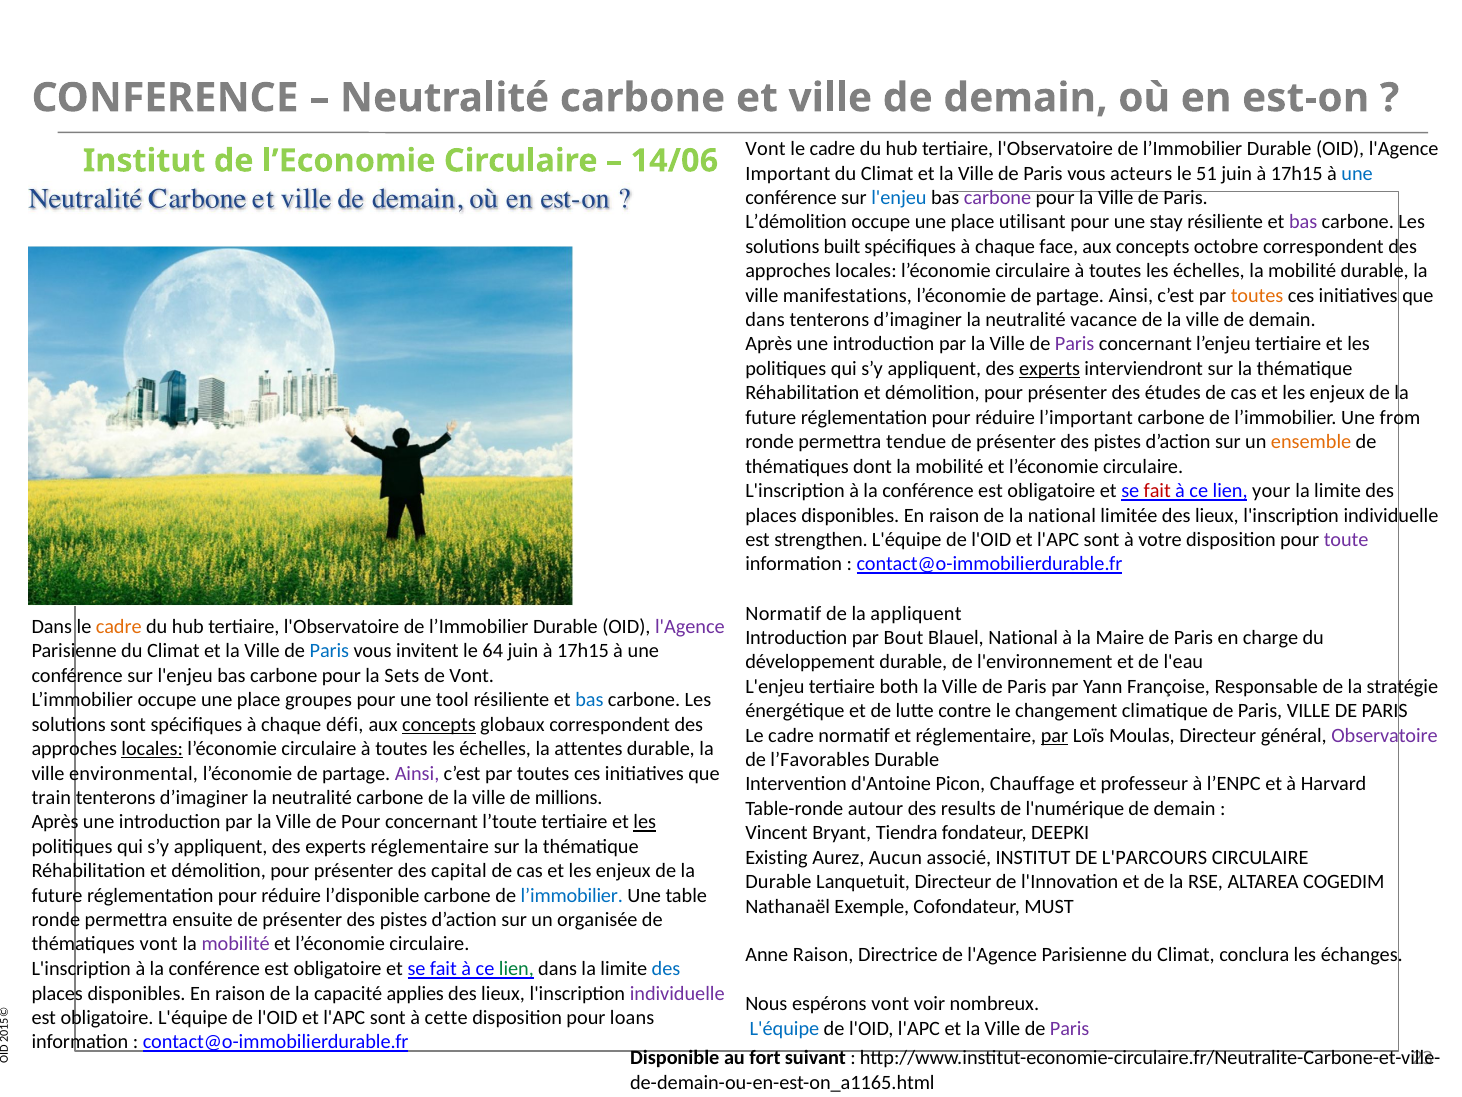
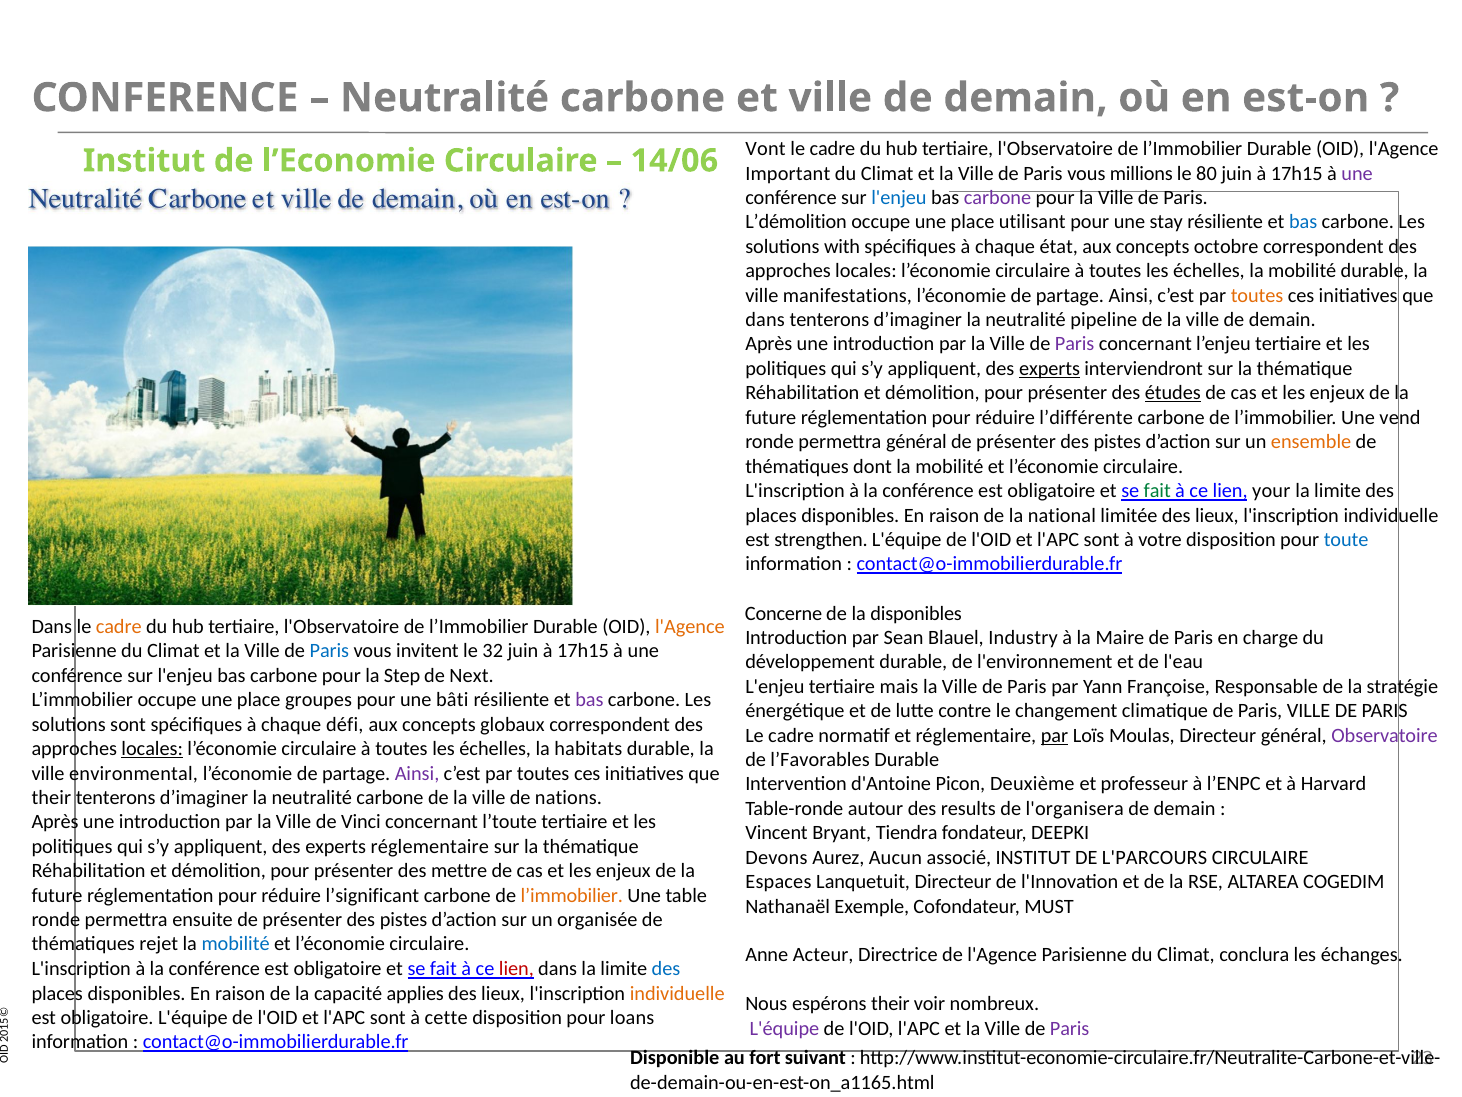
acteurs: acteurs -> millions (1141, 173)
51: 51 -> 80 (1207, 173)
une colour: blue -> purple (1357, 173)
bas colour: purple -> blue (1303, 222)
built: built -> with (842, 246)
face: face -> état (1059, 246)
vacance: vacance -> pipeline (1104, 320)
études underline: none -> present (1173, 393)
l’important: l’important -> l’différente (1086, 417)
from: from -> vend (1400, 417)
permettra tendue: tendue -> général (916, 442)
fait colour: red -> green (1157, 491)
toute colour: purple -> blue (1346, 540)
Normatif: Normatif -> Concerne (784, 613)
la appliquent: appliquent -> disponibles (916, 613)
l'Agence colour: purple -> orange (690, 627)
Bout: Bout -> Sean (904, 637)
Blauel National: National -> Industry (1023, 637)
64: 64 -> 32 (493, 651)
Sets: Sets -> Step (402, 675)
de Vont: Vont -> Next (472, 675)
both: both -> mais (899, 686)
tool: tool -> bâti (452, 700)
bas colour: blue -> purple (589, 700)
concepts underline: present -> none (439, 724)
attentes: attentes -> habitats (588, 749)
Chauffage: Chauffage -> Deuxième (1032, 784)
train: train -> their (51, 797)
millions: millions -> nations (568, 797)
l'numérique: l'numérique -> l'organisera (1075, 808)
de Pour: Pour -> Vinci (361, 822)
les underline: present -> none (645, 822)
Existing: Existing -> Devons (776, 857)
capital: capital -> mettre (459, 871)
Durable: Durable -> Espaces (778, 881)
l’disponible: l’disponible -> l’significant (372, 895)
l’immobilier colour: blue -> orange (572, 895)
thématiques vont: vont -> rejet (159, 944)
mobilité colour: purple -> blue (236, 944)
Anne Raison: Raison -> Acteur (823, 955)
lien colour: green -> red (516, 968)
individuelle colour: purple -> orange (677, 993)
espérons vont: vont -> their (890, 1004)
L'équipe colour: blue -> purple (784, 1028)
